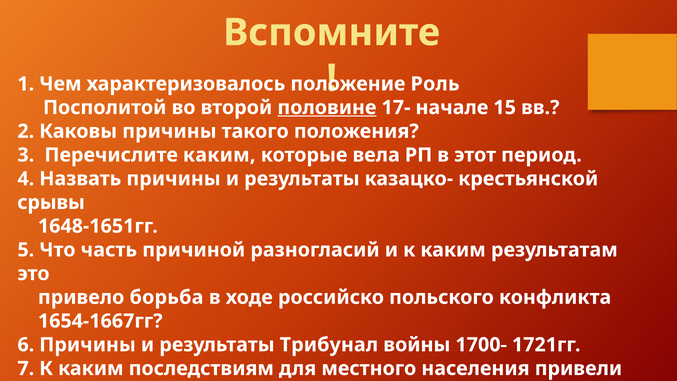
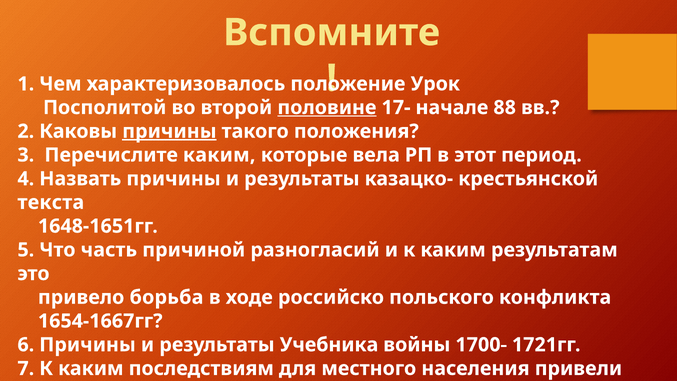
Роль: Роль -> Урок (435, 84)
15: 15 -> 88 (505, 108)
причины underline: none -> present (169, 131)
срывы: срывы -> текста (51, 202)
Трибунал: Трибунал -> Учебника (329, 345)
